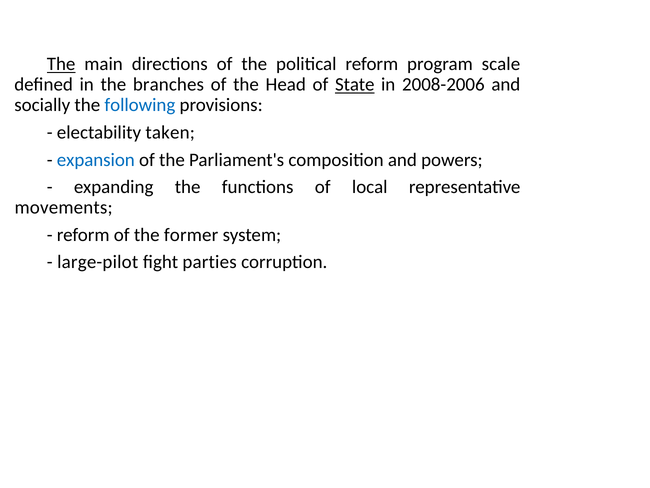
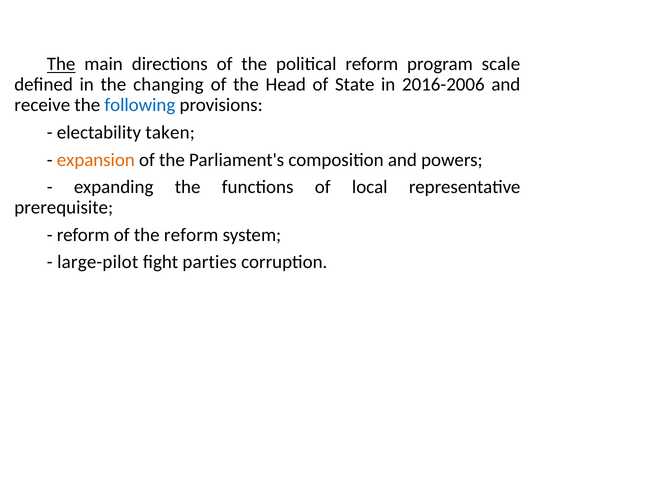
branches: branches -> changing (168, 85)
State underline: present -> none (355, 85)
2008-2006: 2008-2006 -> 2016-2006 (443, 85)
socially: socially -> receive (42, 105)
expansion colour: blue -> orange (96, 160)
movements: movements -> prerequisite (64, 207)
the former: former -> reform (191, 235)
